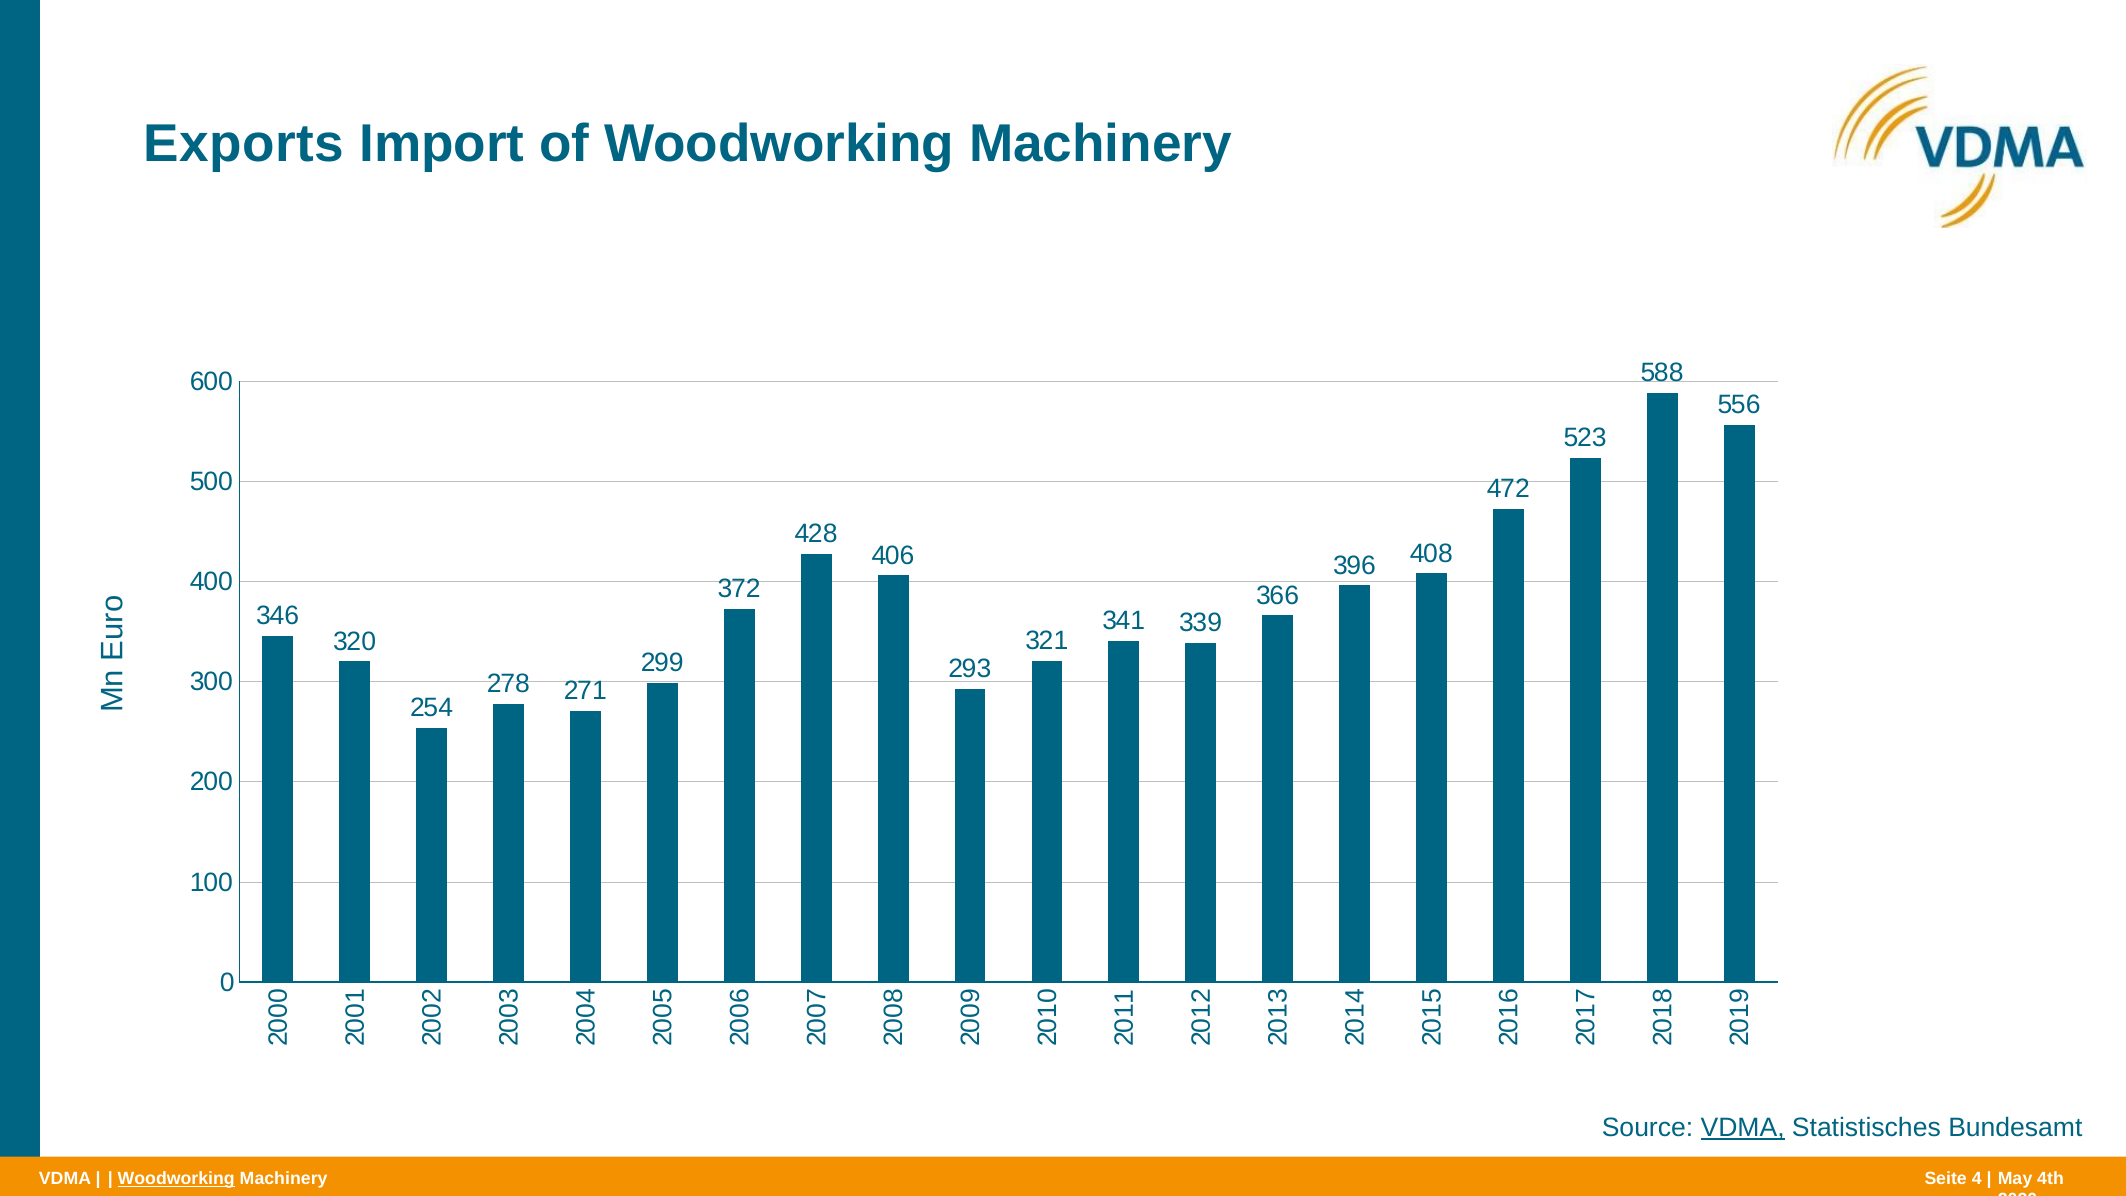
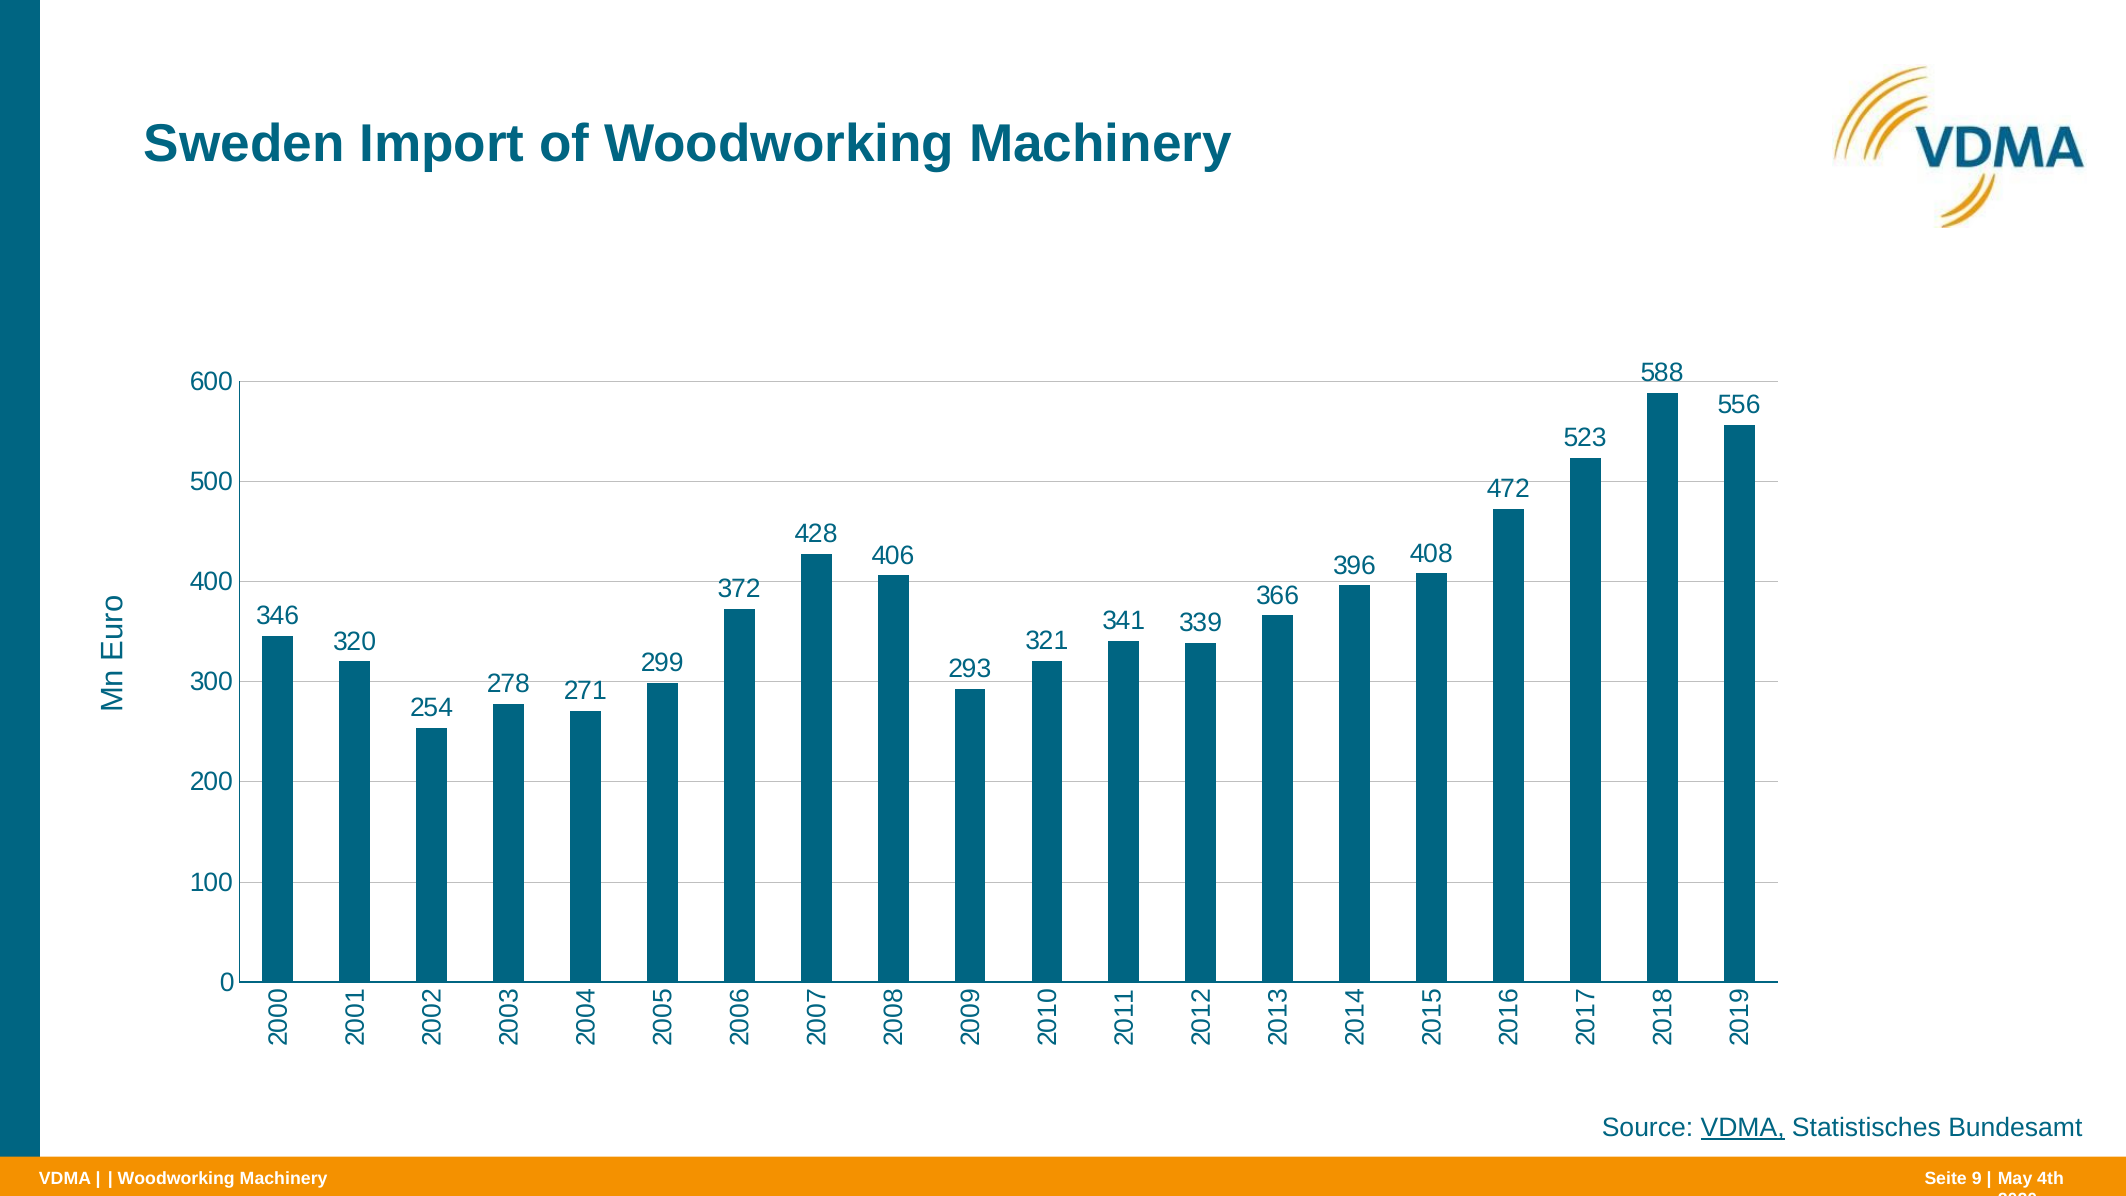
Exports: Exports -> Sweden (244, 143)
Woodworking underline: present -> none (176, 1178)
Seite 4: 4 -> 9 (1977, 1178)
